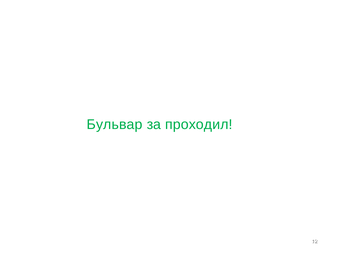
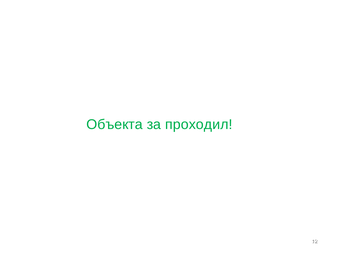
Бульвар: Бульвар -> Объекта (115, 125)
